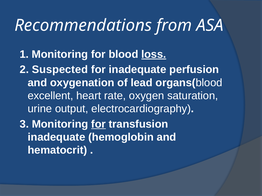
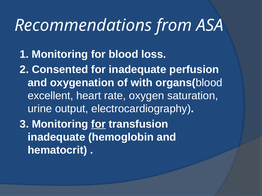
loss underline: present -> none (154, 54)
Suspected: Suspected -> Consented (60, 70)
lead: lead -> with (142, 83)
